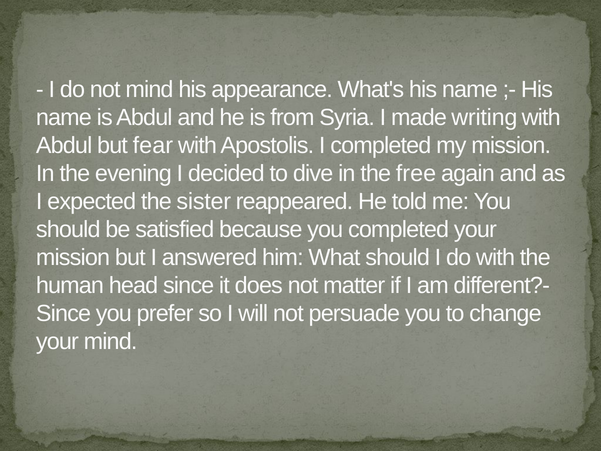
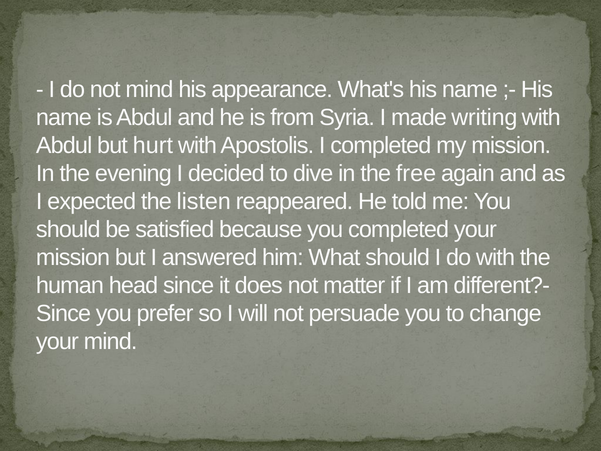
fear: fear -> hurt (153, 146)
sister: sister -> listen (204, 202)
